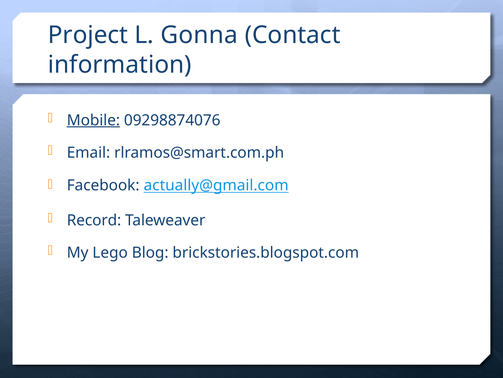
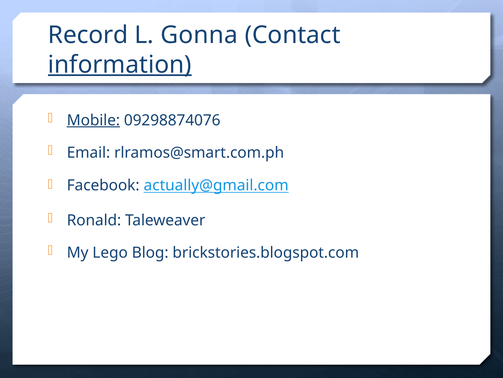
Project: Project -> Record (88, 35)
information underline: none -> present (120, 65)
Record: Record -> Ronald (94, 220)
